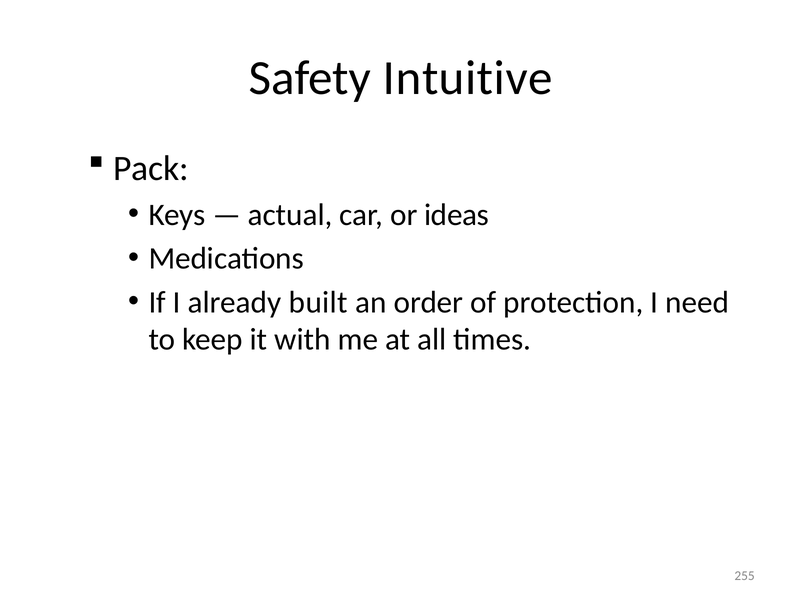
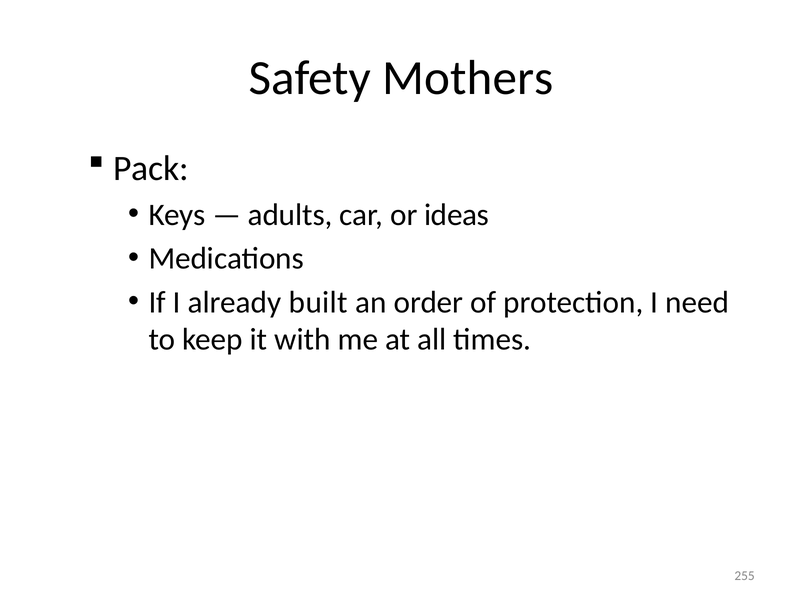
Intuitive: Intuitive -> Mothers (468, 78)
actual: actual -> adults (290, 215)
